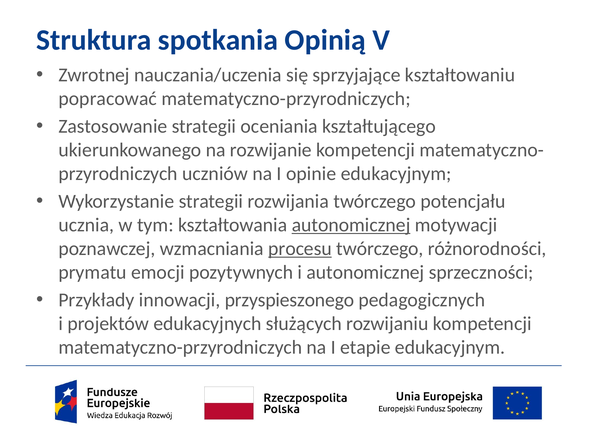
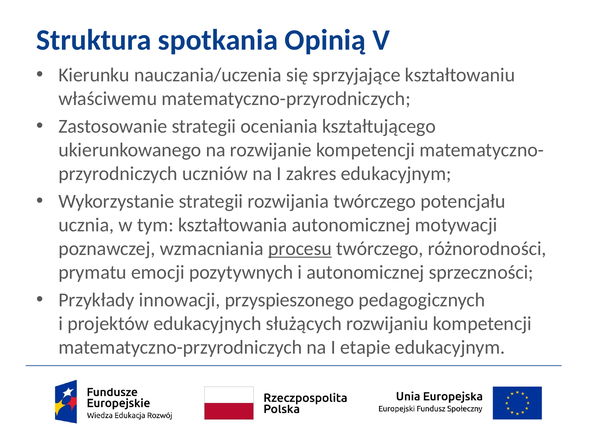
Zwrotnej: Zwrotnej -> Kierunku (94, 75)
popracować: popracować -> właściwemu (108, 99)
opinie: opinie -> zakres (311, 174)
autonomicznej underline: present -> none (351, 225)
